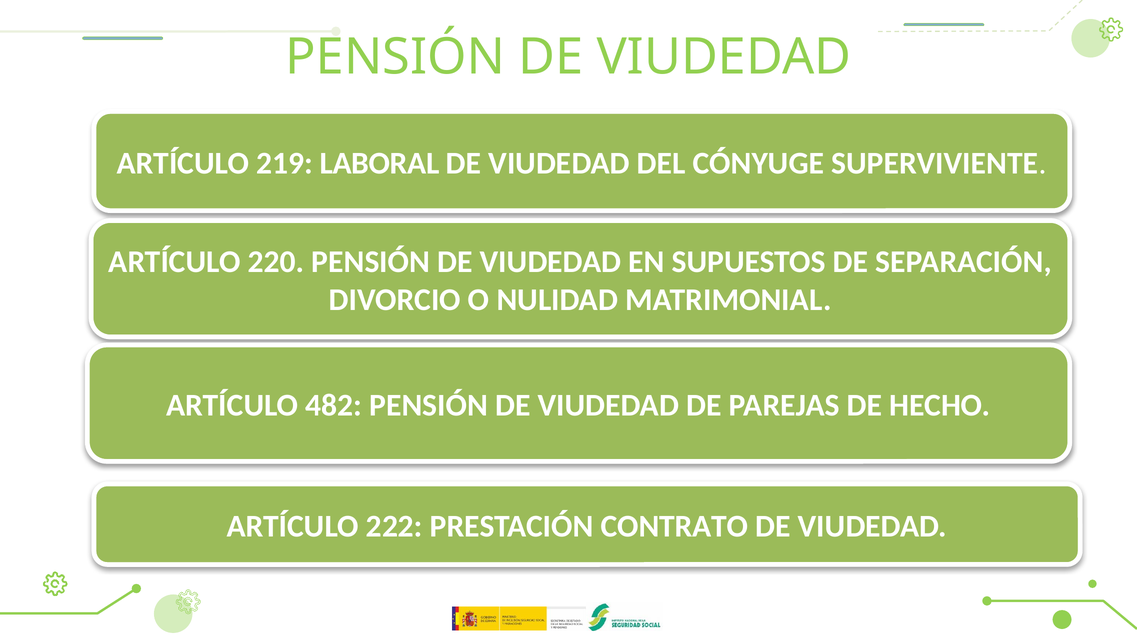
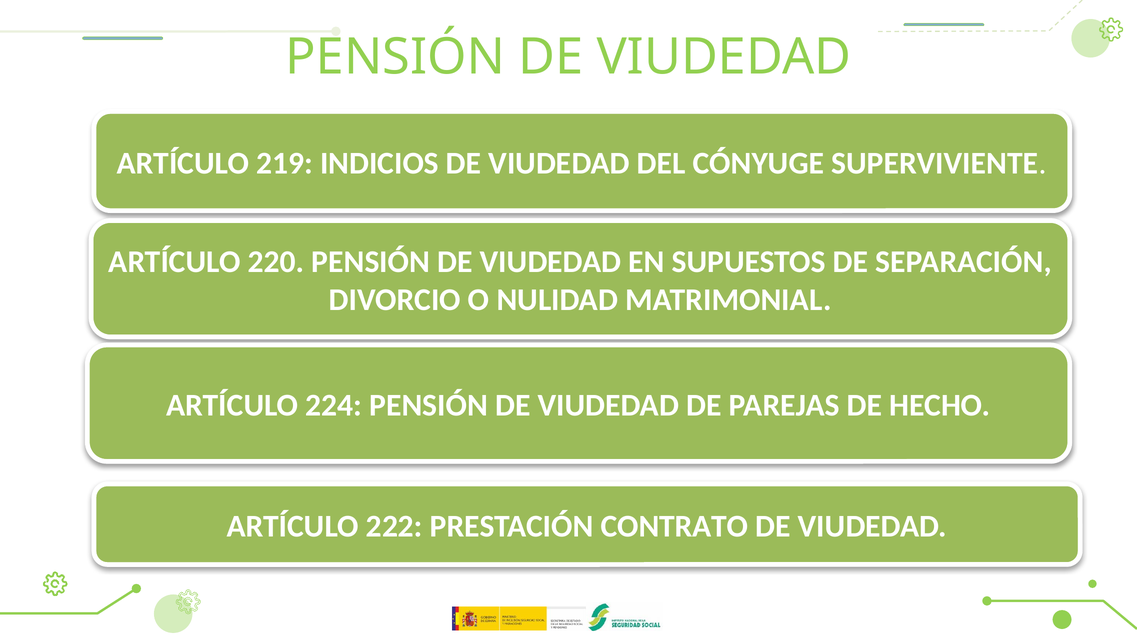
LABORAL: LABORAL -> INDICIOS (379, 163)
482: 482 -> 224 (334, 405)
